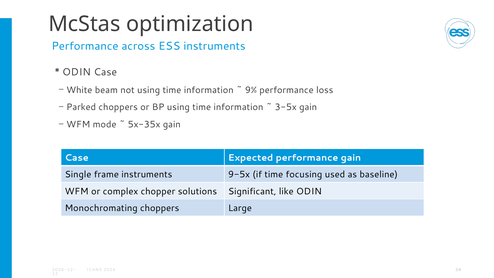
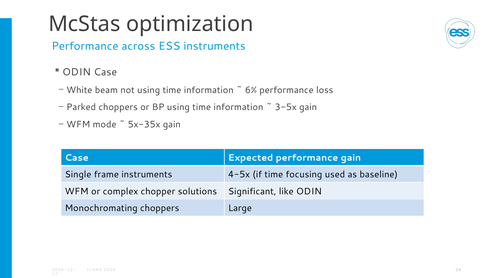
9%: 9% -> 6% (251, 90)
9-5x: 9-5x -> 4-5x (239, 174)
